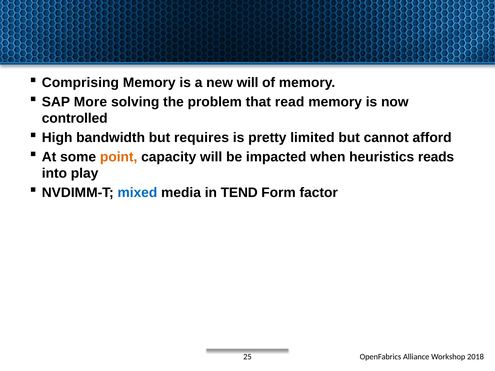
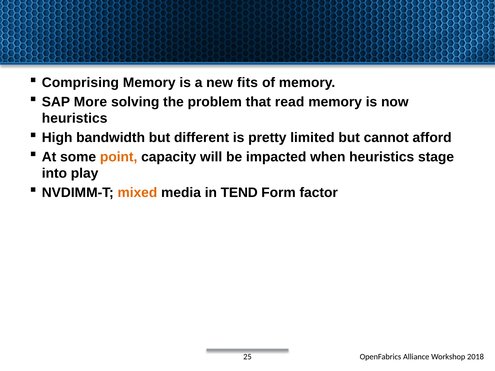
new will: will -> fits (247, 83)
controlled: controlled -> heuristics (75, 119)
requires: requires -> different (202, 138)
reads: reads -> stage (436, 157)
mixed colour: blue -> orange (137, 193)
